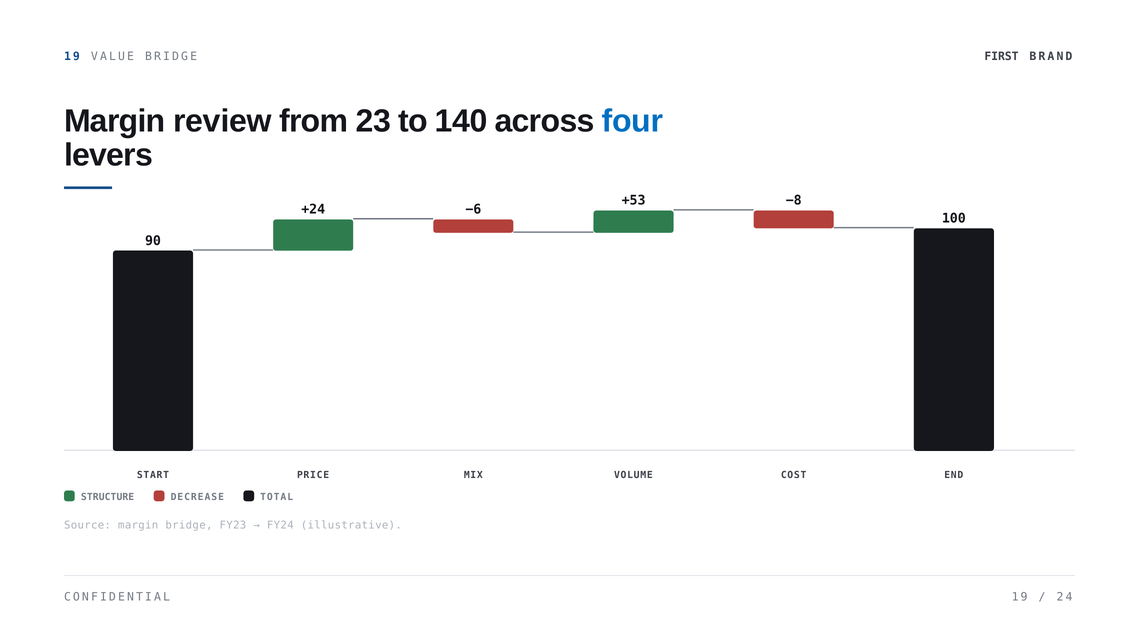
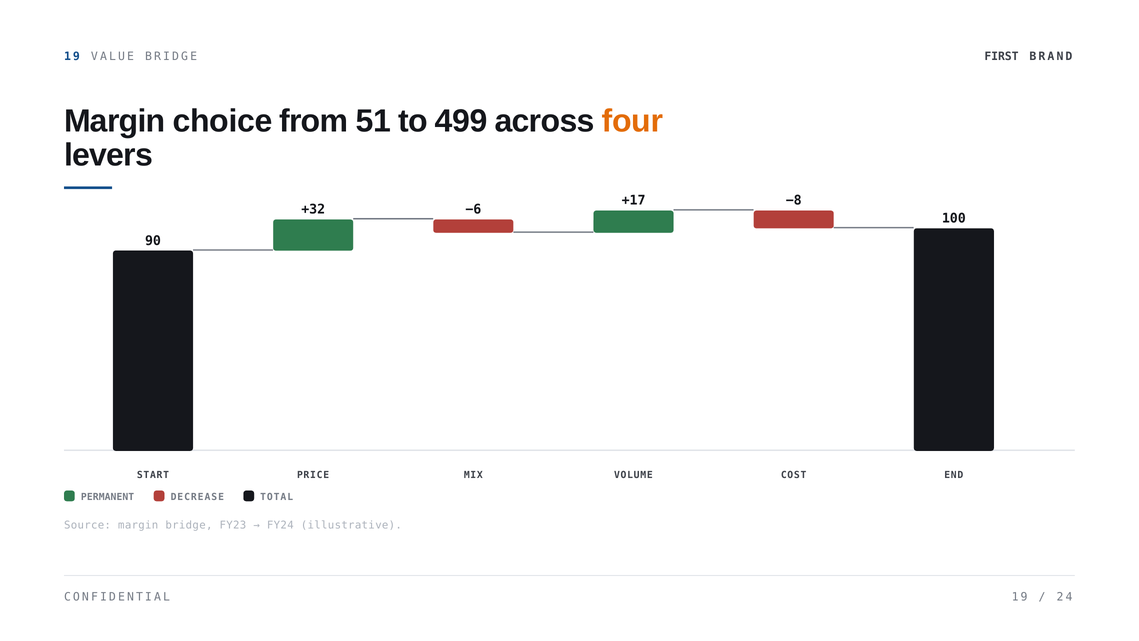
review: review -> choice (223, 121)
23: 23 -> 51 (373, 121)
140: 140 -> 499 (461, 121)
four colour: blue -> orange (632, 121)
+53: +53 -> +17 (634, 200)
+24: +24 -> +32 (313, 209)
STRUCTURE: STRUCTURE -> PERMANENT (108, 497)
